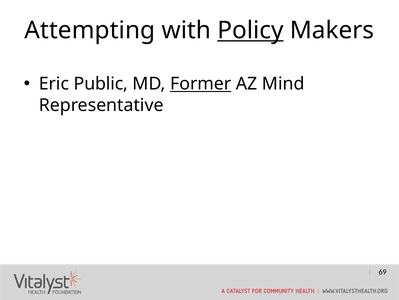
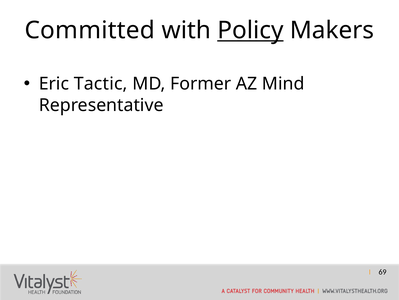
Attempting: Attempting -> Committed (90, 30)
Public: Public -> Tactic (101, 84)
Former underline: present -> none (201, 84)
